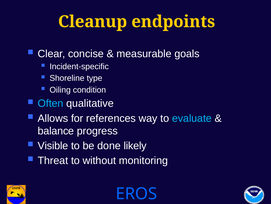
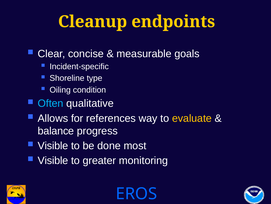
evaluate colour: light blue -> yellow (192, 118)
likely: likely -> most (135, 145)
Threat: Threat -> Visible (53, 160)
without: without -> greater (99, 160)
